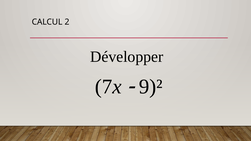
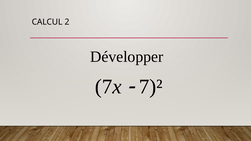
9)²: 9)² -> 7)² (151, 87)
